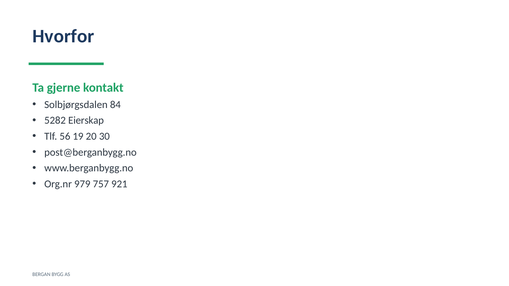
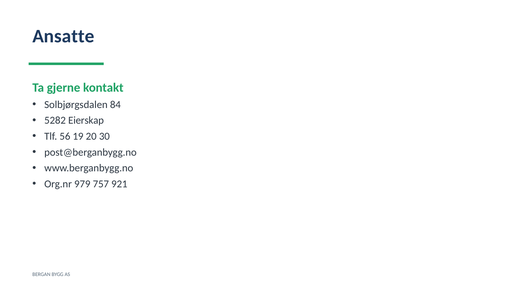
Hvorfor: Hvorfor -> Ansatte (63, 36)
